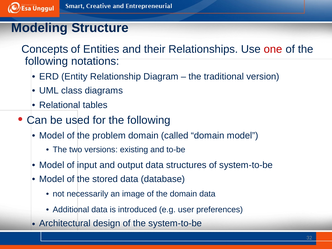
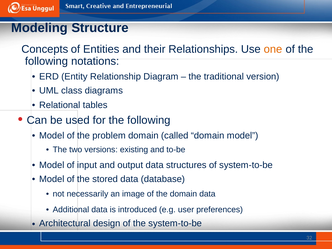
one colour: red -> orange (273, 49)
